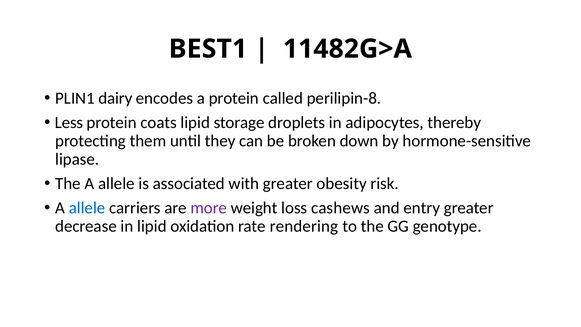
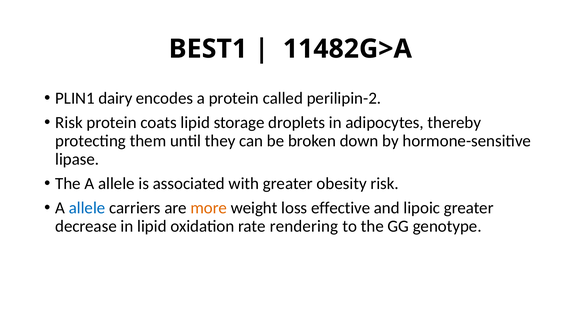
perilipin-8: perilipin-8 -> perilipin-2 (344, 98)
Less: Less -> Risk (69, 123)
more colour: purple -> orange (209, 208)
cashews: cashews -> effective (341, 208)
entry: entry -> lipoic (422, 208)
